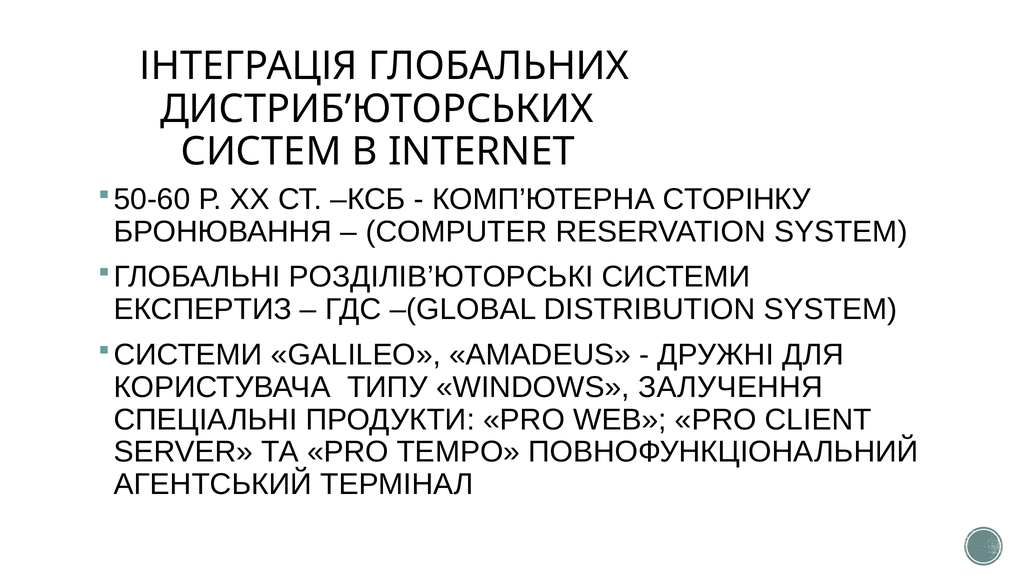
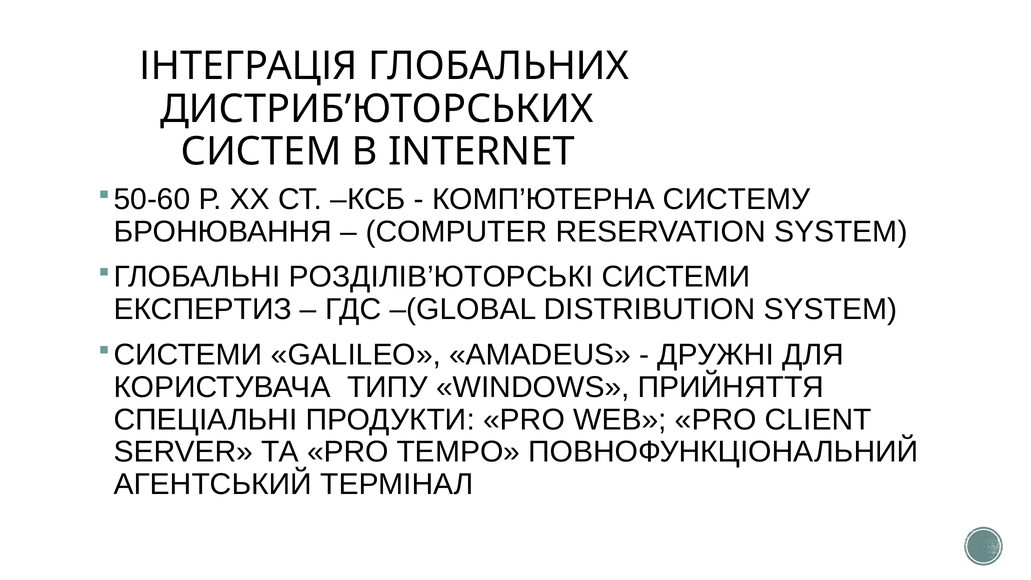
СТОРІНКУ: СТОРІНКУ -> СИСТЕМУ (737, 199)
ЗАЛУЧЕННЯ: ЗАЛУЧЕННЯ -> ПРИЙНЯТТЯ (731, 387)
